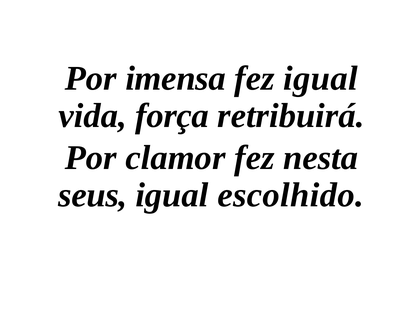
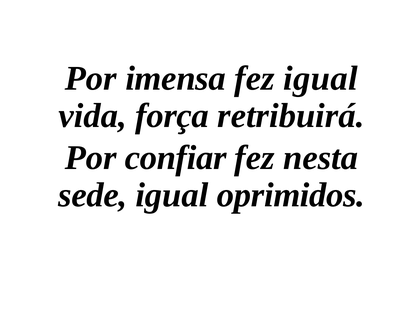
clamor: clamor -> confiar (176, 158)
seus: seus -> sede (93, 195)
escolhido: escolhido -> oprimidos (291, 195)
